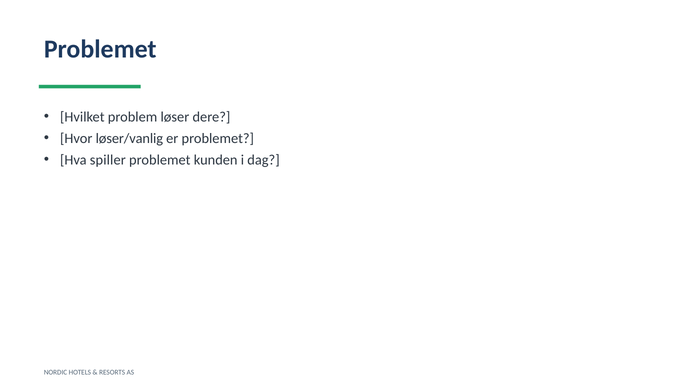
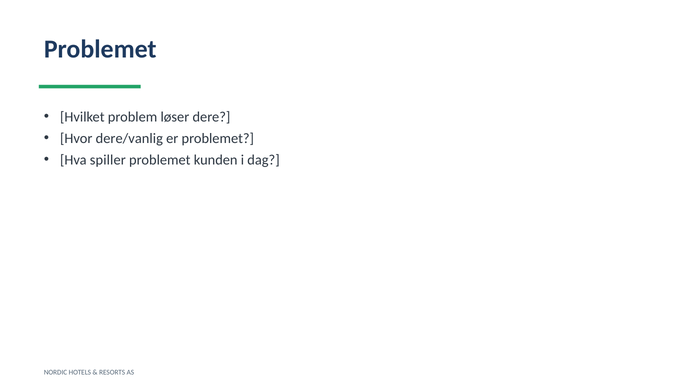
løser/vanlig: løser/vanlig -> dere/vanlig (129, 138)
